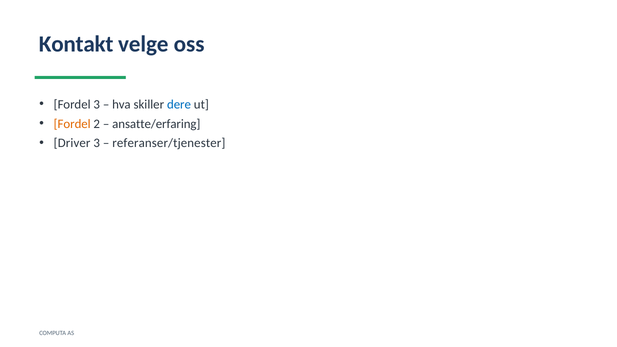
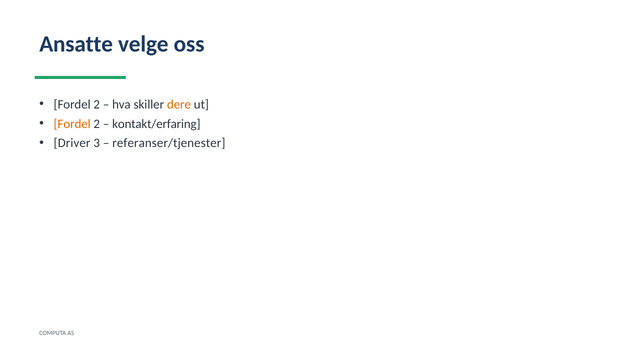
Kontakt: Kontakt -> Ansatte (76, 44)
3: 3 -> 2 (97, 105)
dere colour: blue -> orange (179, 105)
ansatte/erfaring: ansatte/erfaring -> kontakt/erfaring (156, 124)
